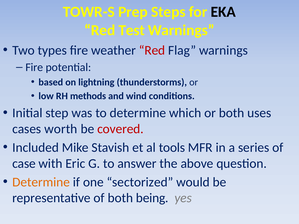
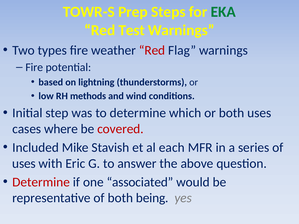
EKA colour: black -> green (223, 12)
worth: worth -> where (61, 129)
tools: tools -> each (172, 148)
case: case -> uses (24, 164)
Determine colour: orange -> red (41, 182)
sectorized: sectorized -> associated (140, 182)
